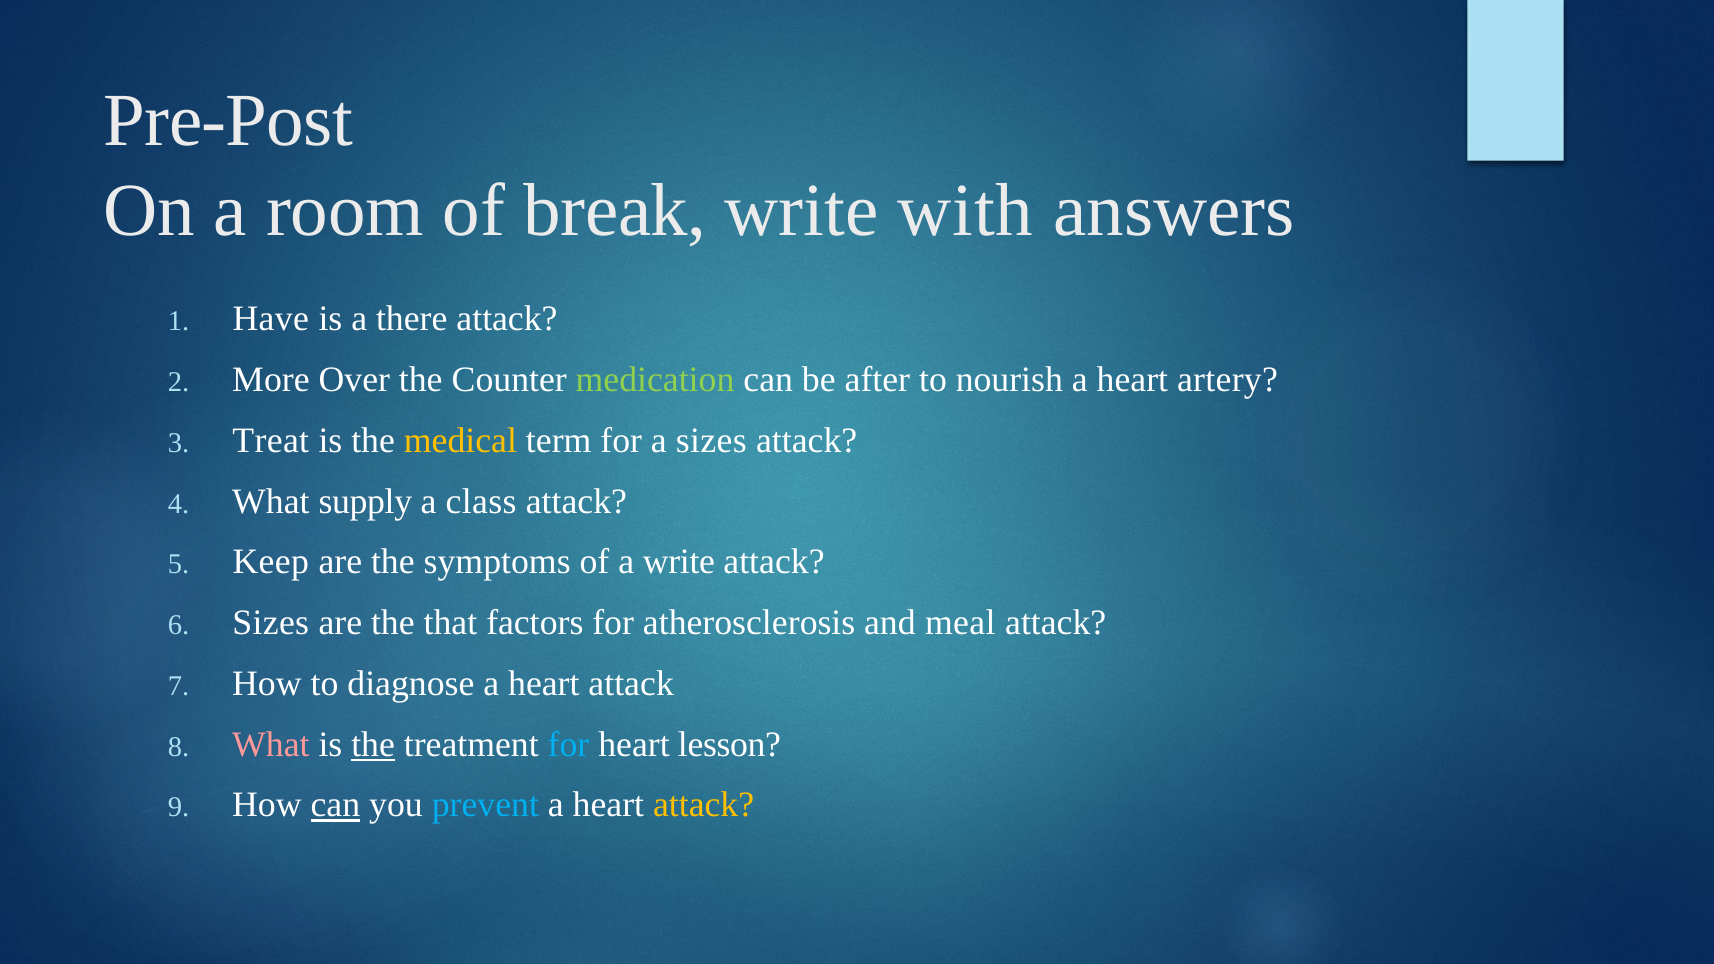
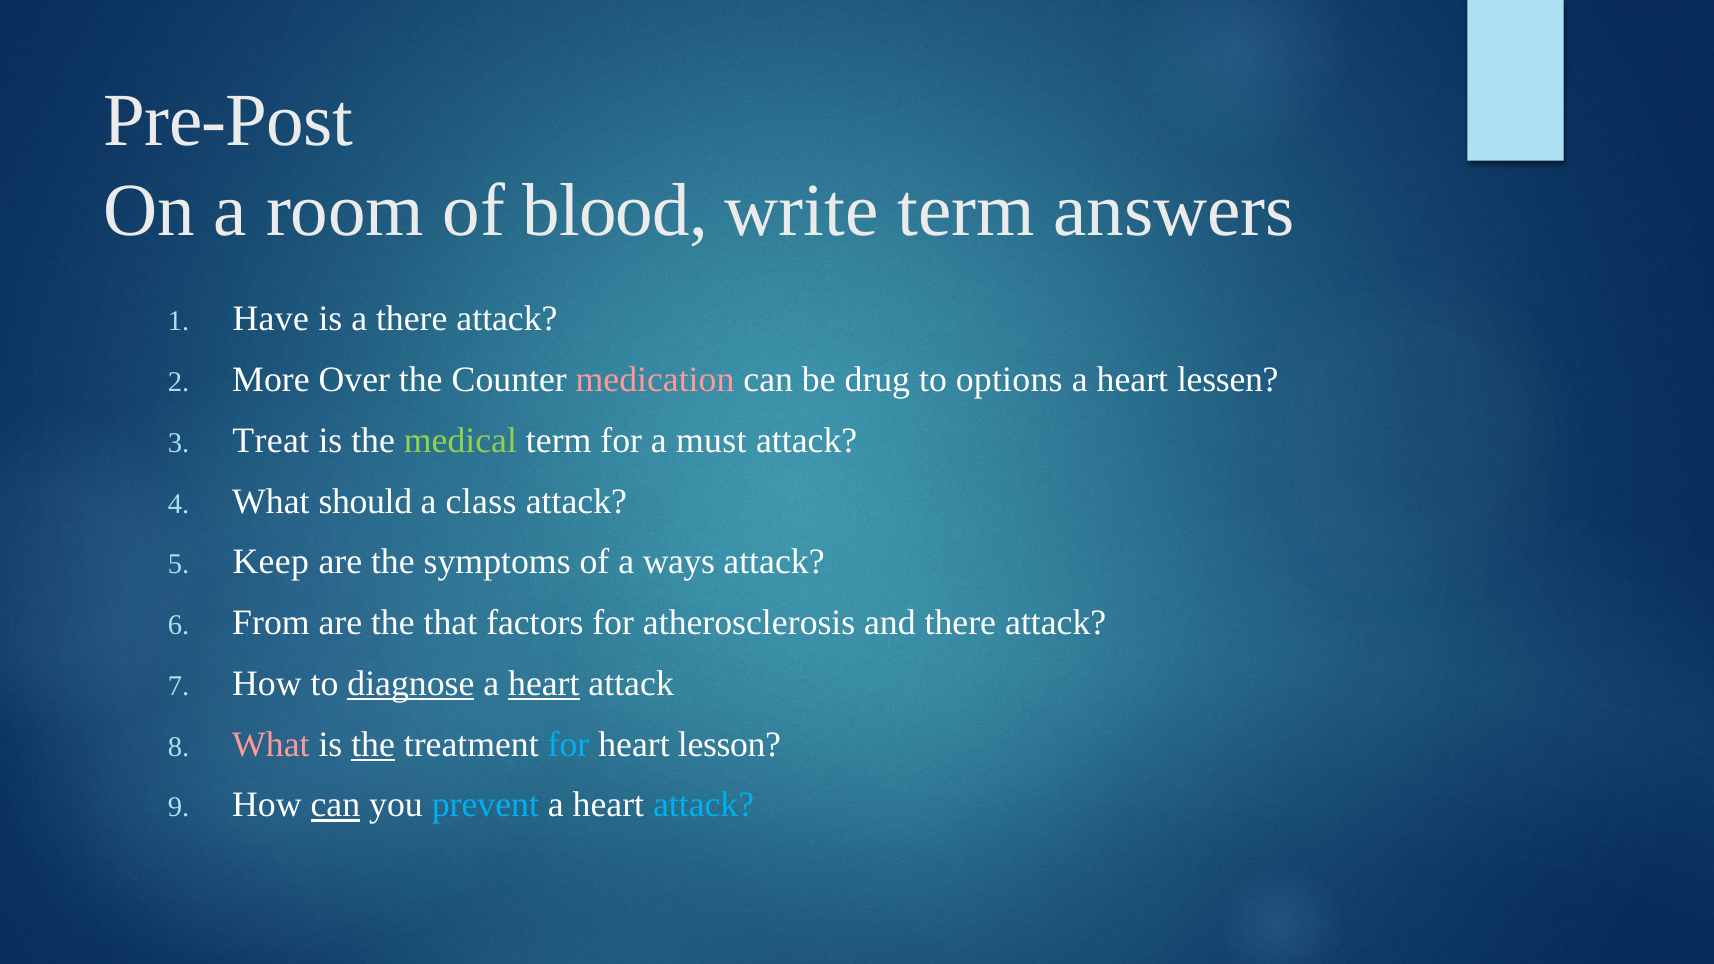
break: break -> blood (615, 210)
write with: with -> term (966, 210)
medication colour: light green -> pink (655, 380)
after: after -> drug (877, 380)
nourish: nourish -> options (1009, 380)
artery: artery -> lessen (1228, 380)
medical colour: yellow -> light green (460, 441)
a sizes: sizes -> must (711, 441)
supply: supply -> should (365, 501)
a write: write -> ways (679, 562)
Sizes: Sizes -> From (271, 623)
and meal: meal -> there (960, 623)
diagnose underline: none -> present (411, 684)
heart underline: none -> present (544, 684)
attack colour: yellow -> light blue (704, 805)
